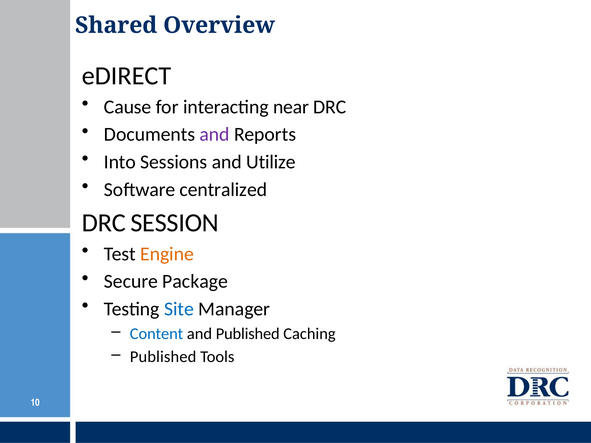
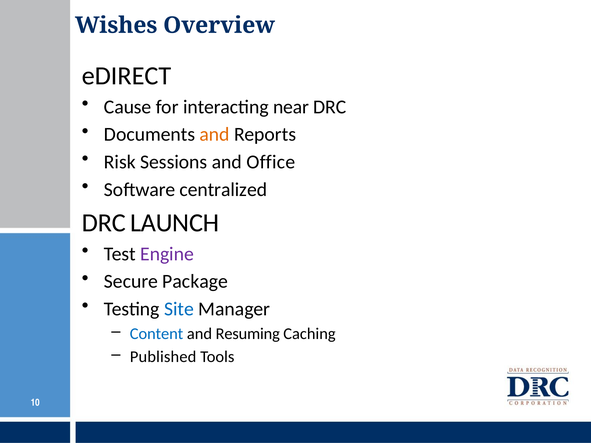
Shared: Shared -> Wishes (116, 25)
and colour: purple -> orange (215, 134)
Into: Into -> Risk (120, 162)
Utilize: Utilize -> Office (271, 162)
SESSION: SESSION -> LAUNCH (175, 223)
Engine colour: orange -> purple (167, 254)
and Published: Published -> Resuming (248, 334)
